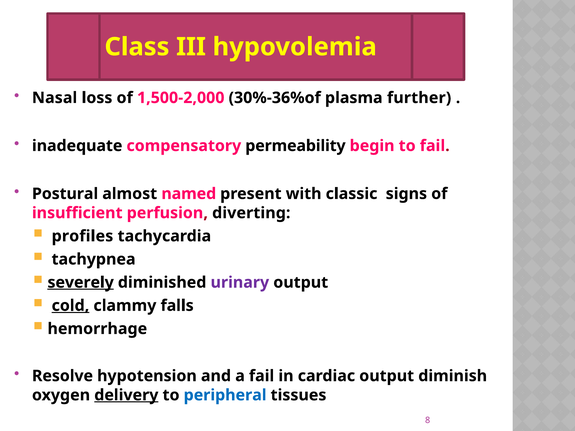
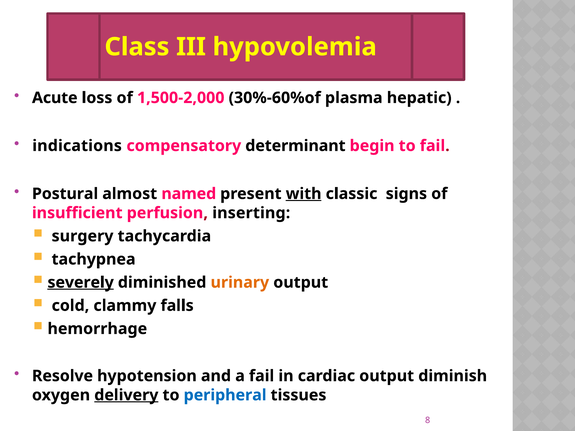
Nasal: Nasal -> Acute (55, 98)
30%-36%of: 30%-36%of -> 30%-60%of (275, 98)
further: further -> hepatic (419, 98)
inadequate: inadequate -> indications (77, 146)
permeability: permeability -> determinant (295, 146)
with underline: none -> present (304, 194)
diverting: diverting -> inserting (251, 213)
profiles: profiles -> surgery (83, 236)
urinary colour: purple -> orange (240, 283)
cold underline: present -> none (70, 306)
